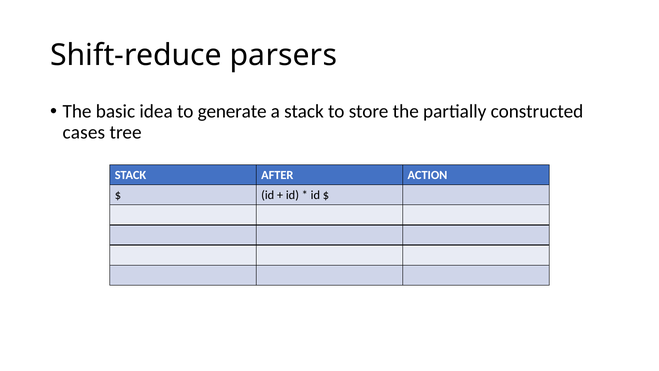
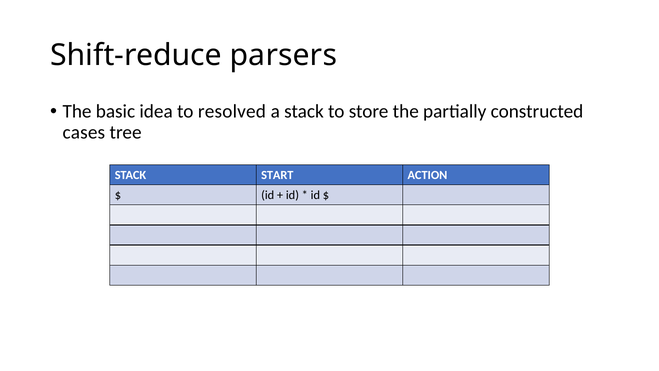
generate: generate -> resolved (232, 111)
AFTER: AFTER -> START (277, 175)
